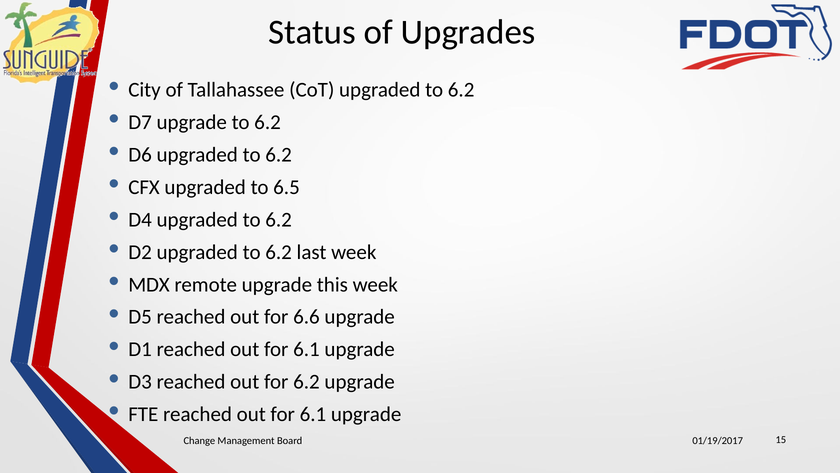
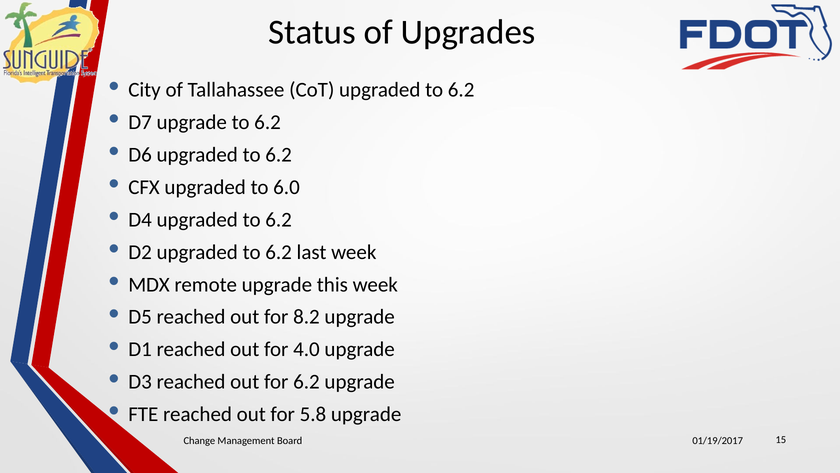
6.5: 6.5 -> 6.0 (287, 187)
6.6: 6.6 -> 8.2 (306, 317)
6.1: 6.1 -> 4.0 (306, 349)
6.1: 6.1 -> 5.8 (313, 414)
